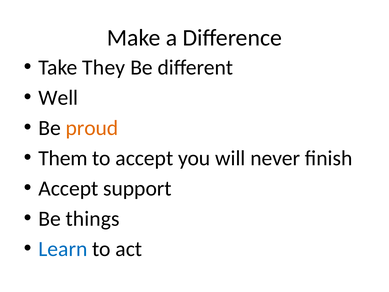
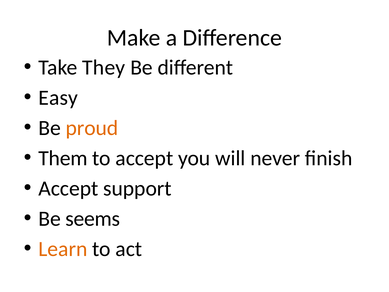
Well: Well -> Easy (58, 98)
things: things -> seems (93, 218)
Learn colour: blue -> orange (63, 249)
